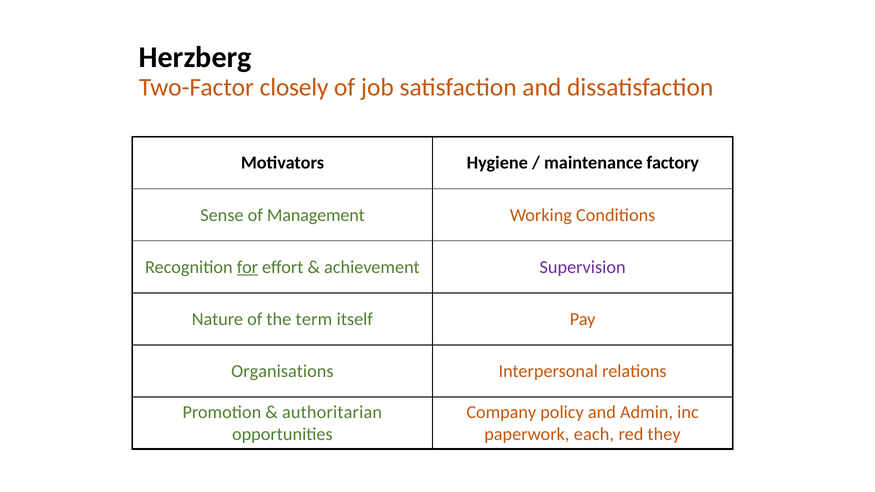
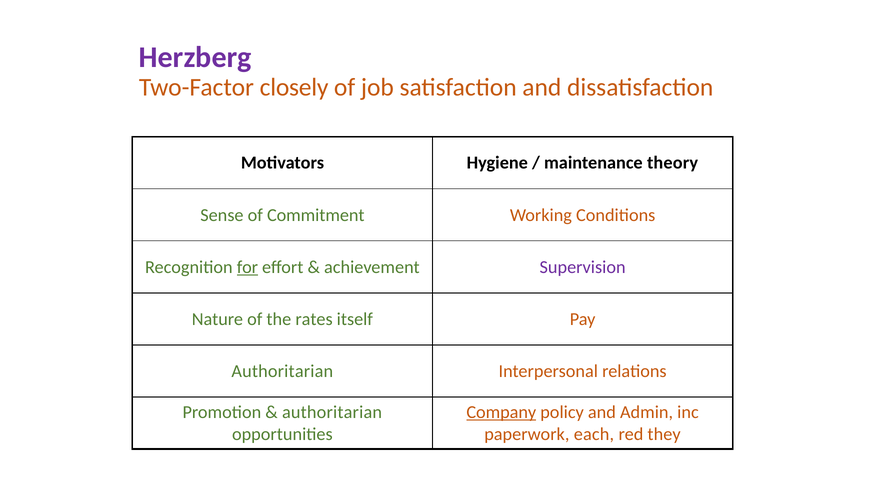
Herzberg colour: black -> purple (195, 57)
factory: factory -> theory (673, 163)
Management: Management -> Commitment (316, 215)
term: term -> rates (314, 319)
Organisations: Organisations -> Authoritarian (282, 371)
Company underline: none -> present (501, 412)
